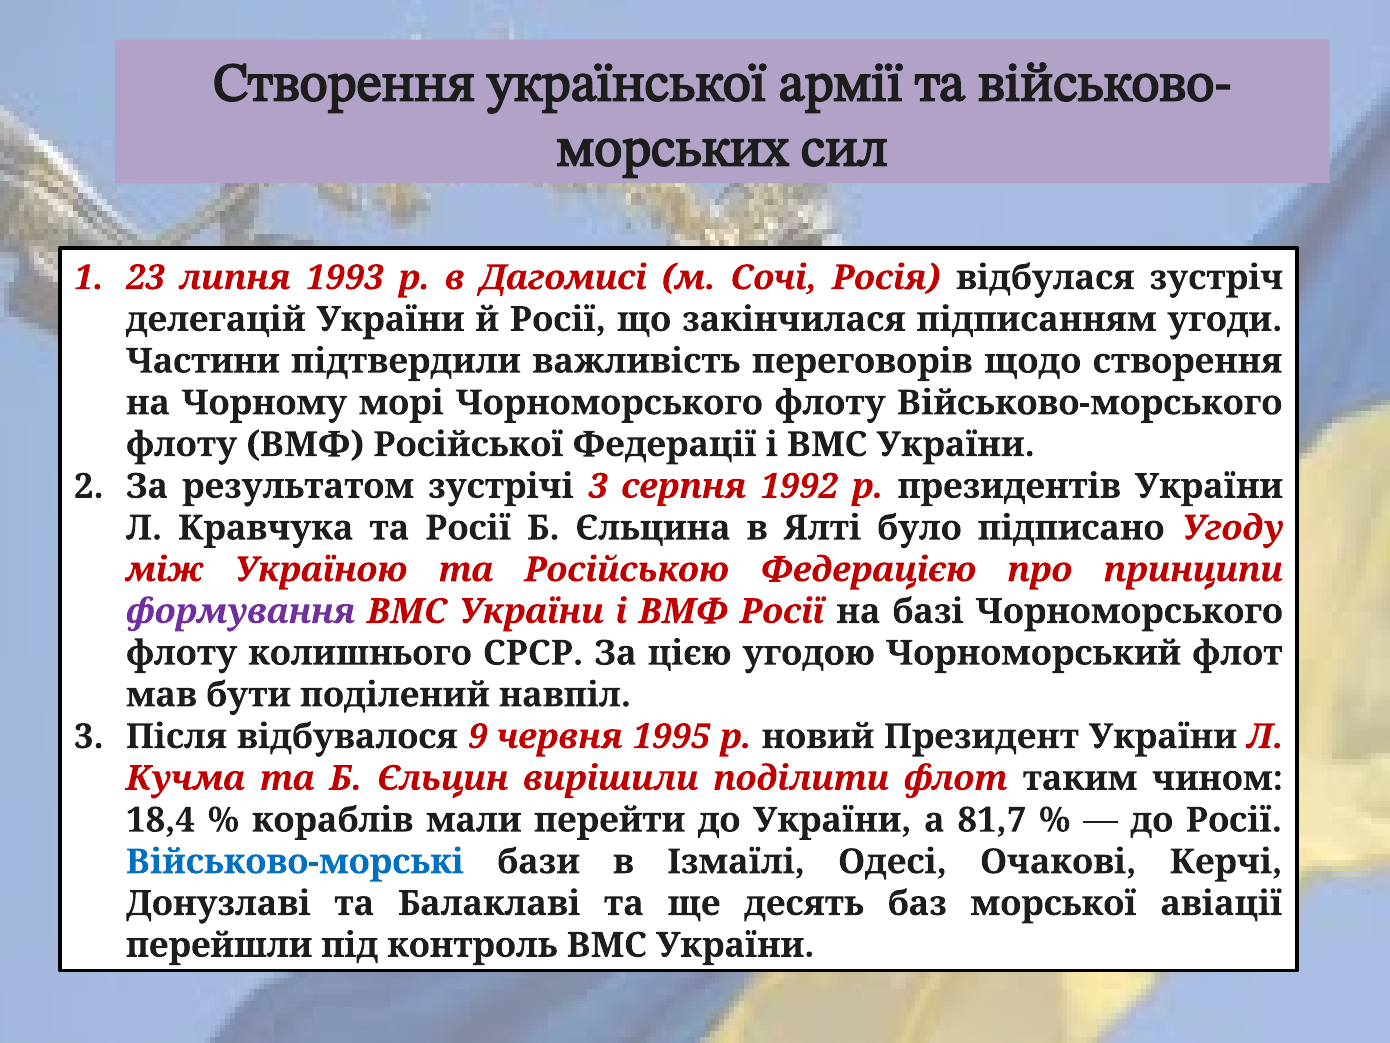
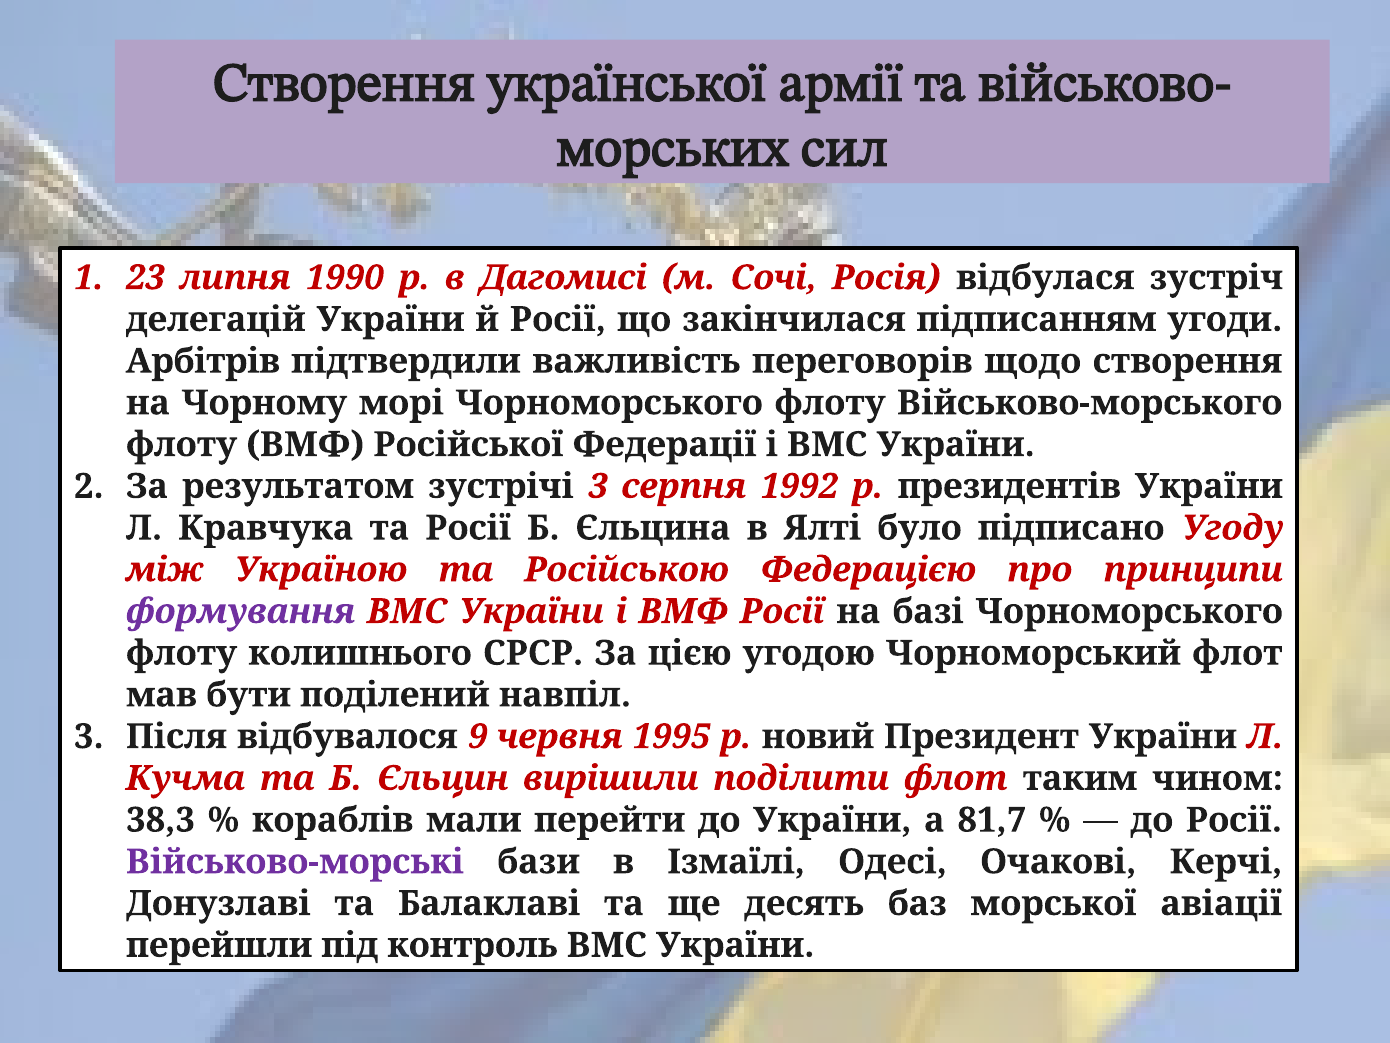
1993: 1993 -> 1990 (345, 278)
Частини: Частини -> Арбітрів (203, 361)
18,4: 18,4 -> 38,3 (160, 820)
Військово-морські colour: blue -> purple (295, 861)
